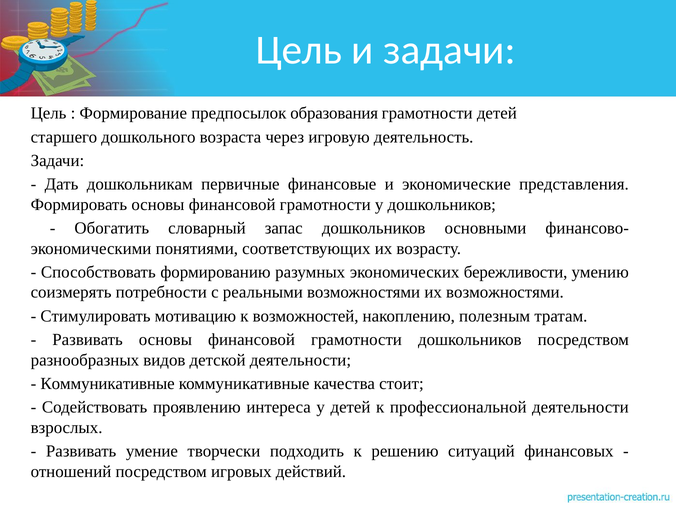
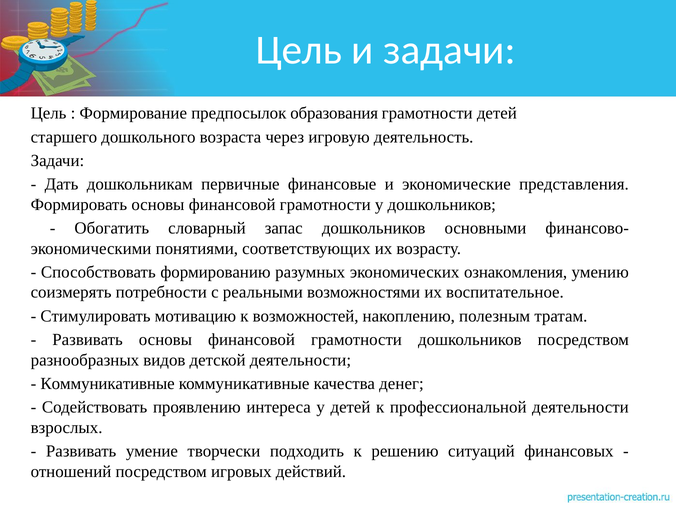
бережливости: бережливости -> ознакомления (516, 272)
их возможностями: возможностями -> воспитательное (505, 292)
стоит: стоит -> денег (401, 384)
